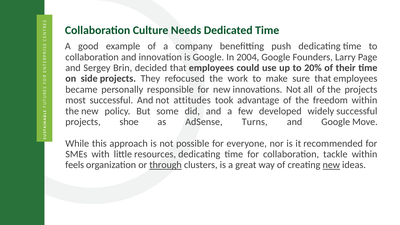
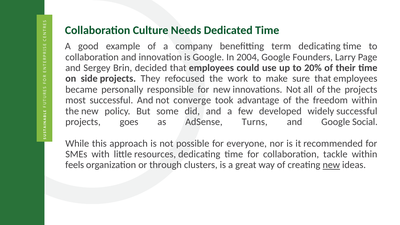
push: push -> term (281, 46)
attitudes: attitudes -> converge (192, 100)
shoe: shoe -> goes (129, 122)
Move: Move -> Social (365, 122)
through underline: present -> none (166, 165)
